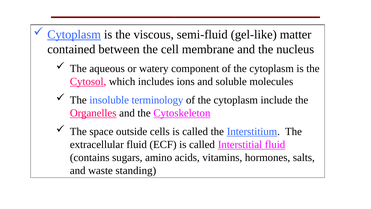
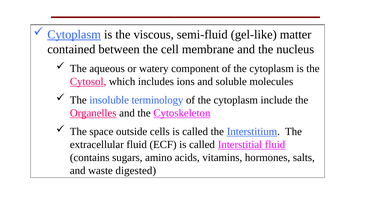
standing: standing -> digested (136, 170)
